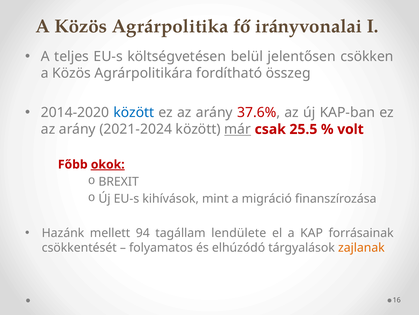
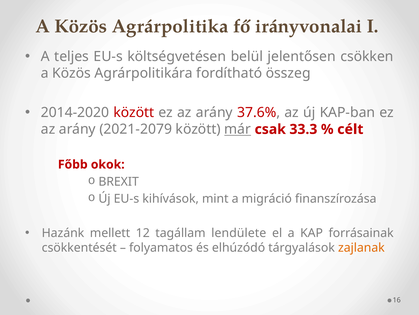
között colour: blue -> red (134, 112)
2021-2024: 2021-2024 -> 2021-2079 (136, 129)
25.5: 25.5 -> 33.3 (303, 129)
volt: volt -> célt (350, 129)
okok underline: present -> none (108, 164)
94: 94 -> 12 (143, 233)
